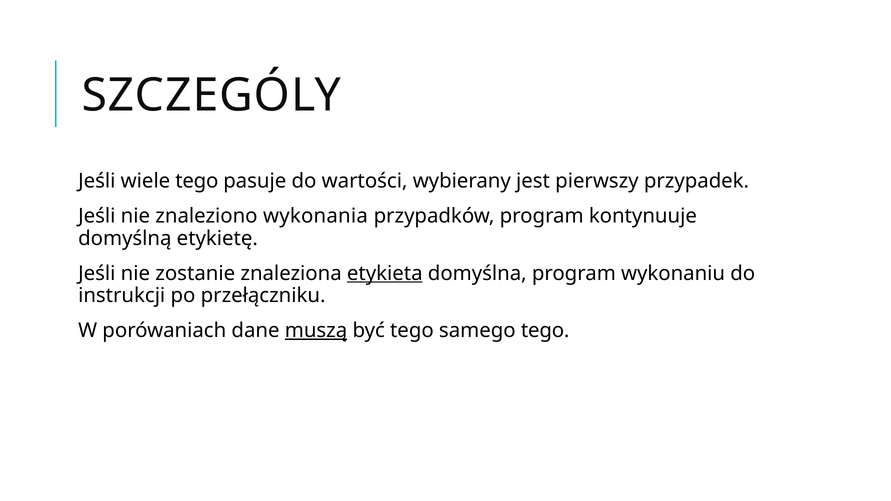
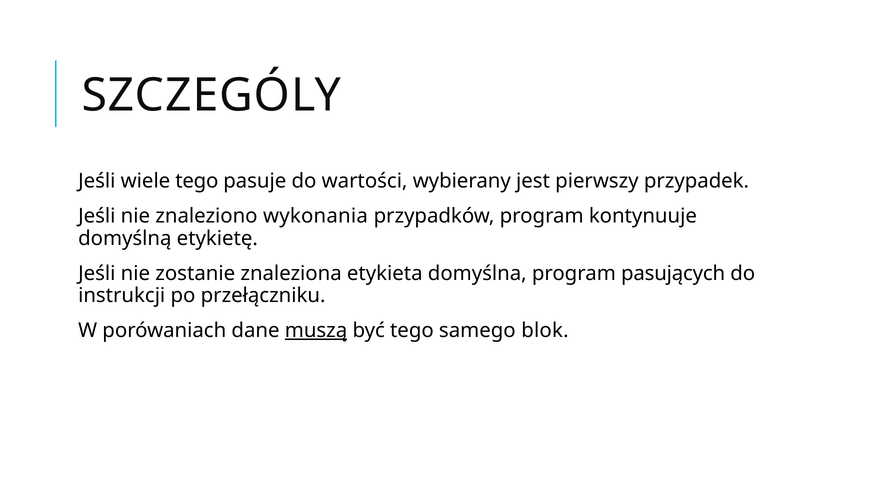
etykieta underline: present -> none (385, 273)
wykonaniu: wykonaniu -> pasujących (673, 273)
samego tego: tego -> blok (545, 331)
